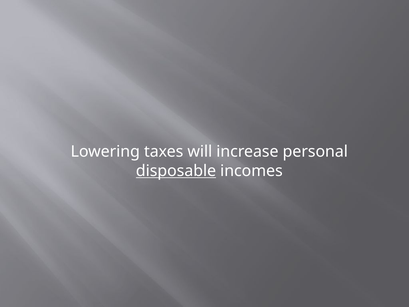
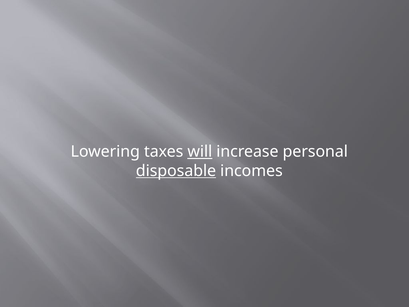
will underline: none -> present (200, 152)
